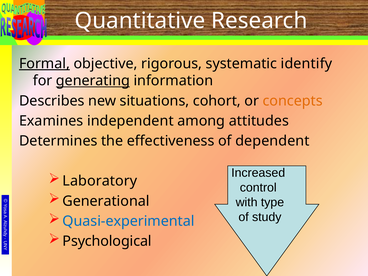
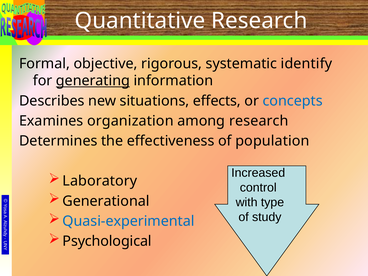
Formal underline: present -> none (44, 64)
cohort: cohort -> effects (217, 101)
concepts colour: orange -> blue (293, 101)
independent: independent -> organization (130, 121)
among attitudes: attitudes -> research (259, 121)
dependent: dependent -> population (272, 141)
